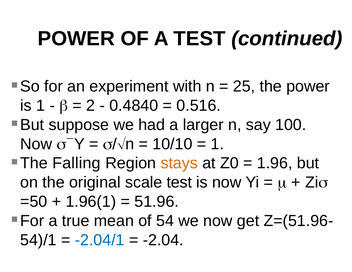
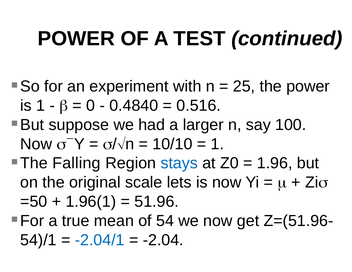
2: 2 -> 0 (91, 106)
stays colour: orange -> blue (179, 163)
scale test: test -> lets (179, 182)
